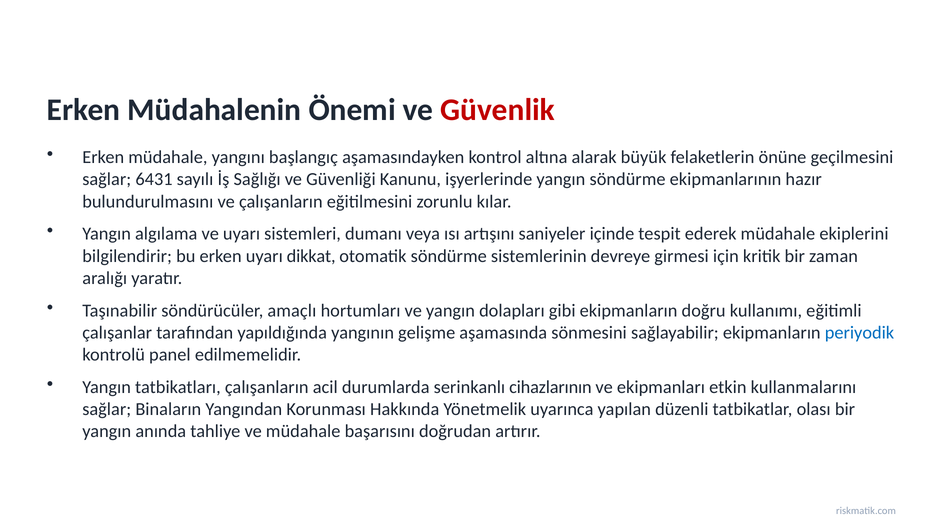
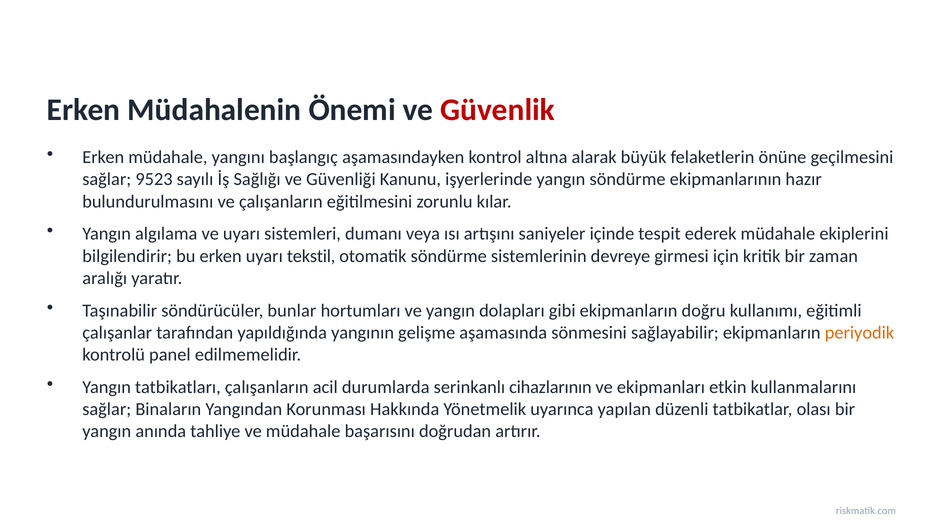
6431: 6431 -> 9523 (154, 180)
dikkat: dikkat -> tekstil (311, 256)
amaçlı: amaçlı -> bunlar (292, 311)
periyodik colour: blue -> orange (859, 333)
